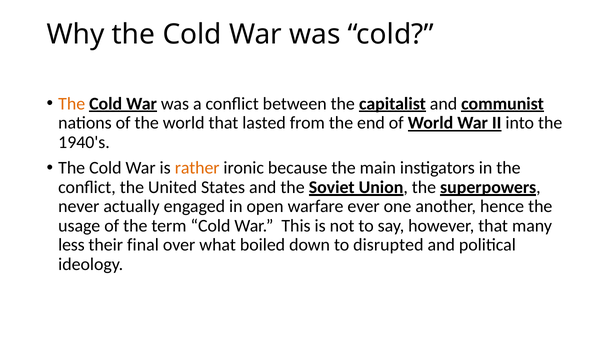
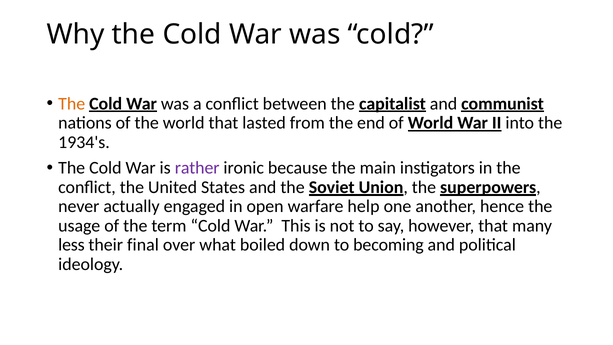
1940's: 1940's -> 1934's (84, 142)
rather colour: orange -> purple (197, 168)
ever: ever -> help (364, 206)
disrupted: disrupted -> becoming (388, 245)
